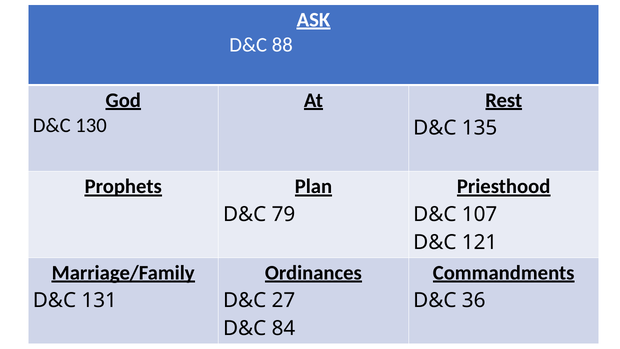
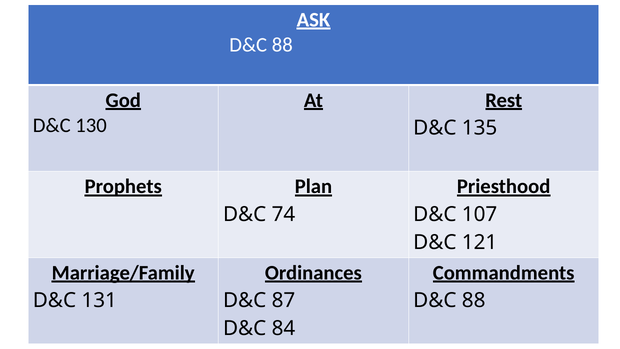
79: 79 -> 74 (283, 214)
27: 27 -> 87 (283, 300)
36: 36 -> 88 (474, 300)
